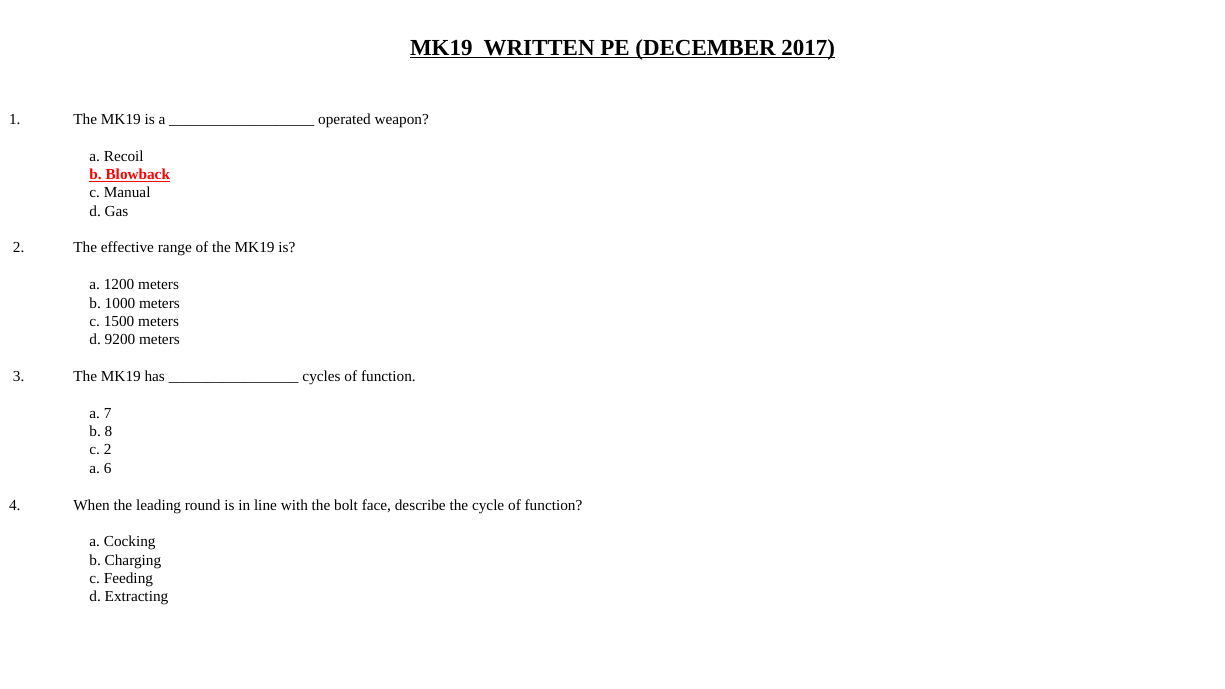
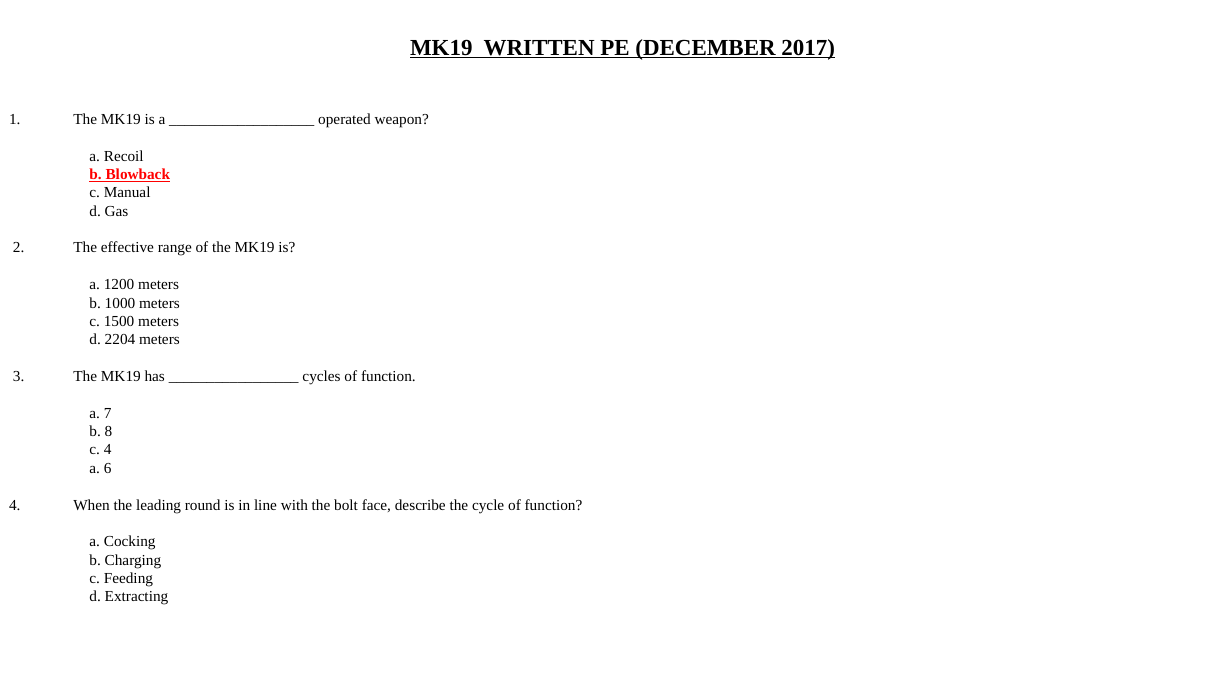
9200: 9200 -> 2204 (120, 340)
c 2: 2 -> 4 (108, 450)
